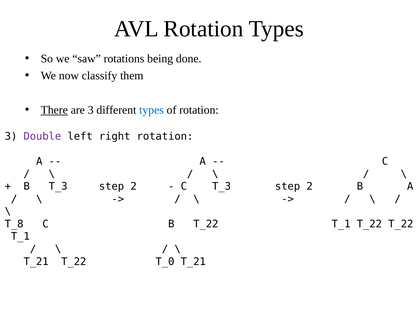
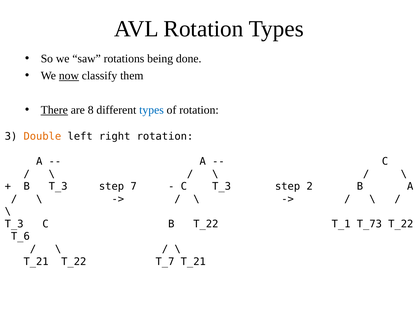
now underline: none -> present (69, 76)
are 3: 3 -> 8 (91, 110)
Double colour: purple -> orange (42, 137)
B T_3 step 2: 2 -> 7 (134, 187)
T_8: T_8 -> T_3 (14, 224)
T_1 T_22: T_22 -> T_73 (369, 224)
T_1: T_1 -> T_6 (20, 237)
T_0: T_0 -> T_7 (165, 262)
